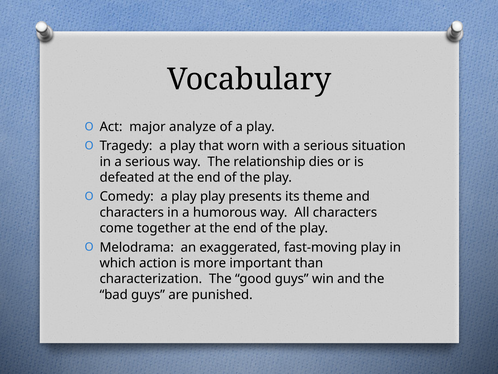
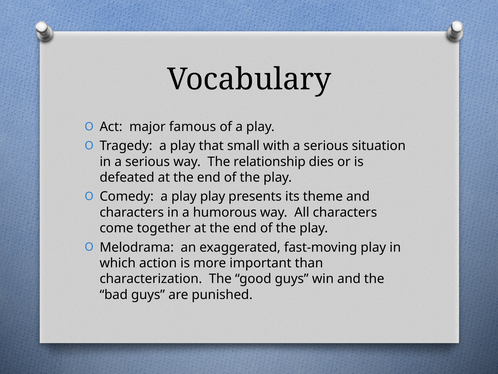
analyze: analyze -> famous (193, 127)
worn: worn -> small (243, 146)
